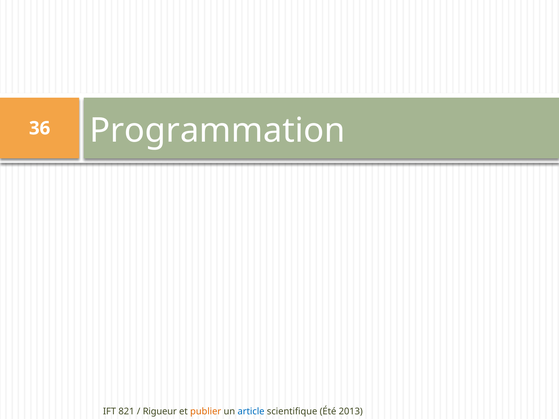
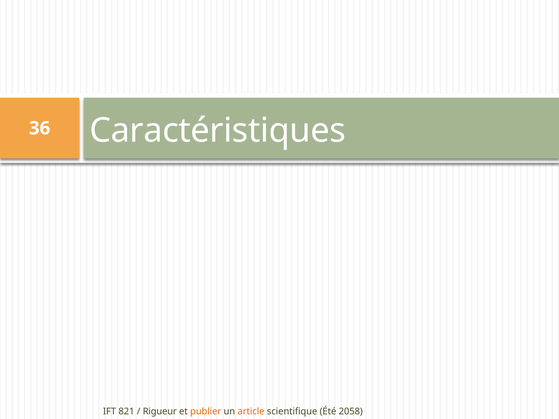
Programmation: Programmation -> Caractéristiques (218, 131)
article colour: blue -> orange (251, 412)
2013: 2013 -> 2058 (351, 412)
